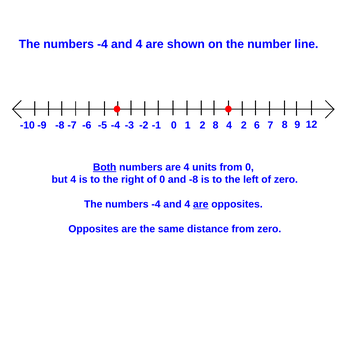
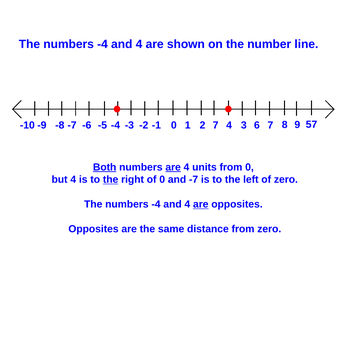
2 8: 8 -> 7 (216, 125)
4 2: 2 -> 3 (244, 125)
12: 12 -> 57 (312, 124)
are underline: none -> present (173, 167)
the underline: none -> present (111, 179)
and -8: -8 -> -7 (194, 179)
